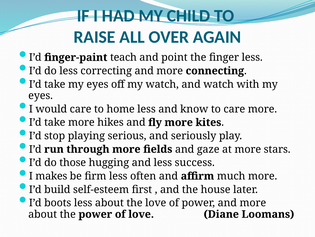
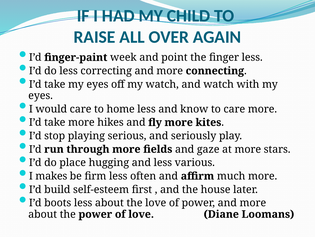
teach: teach -> week (123, 57)
those: those -> place (73, 162)
success: success -> various (195, 162)
